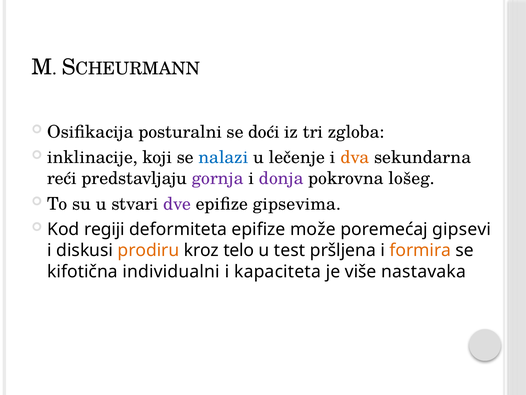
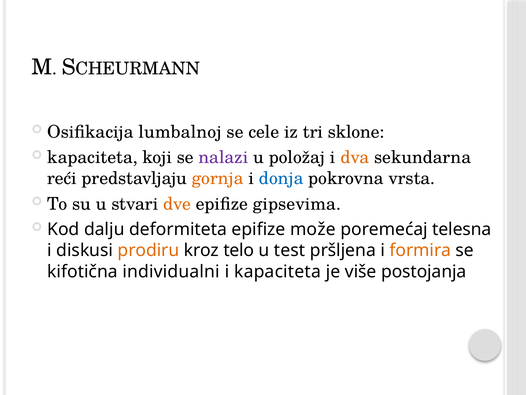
posturalni: posturalni -> lumbalnoj (180, 132)
doći: doći -> cele (264, 132)
zgloba: zgloba -> sklone (356, 132)
inklinacije: inklinacije -> kapaciteta (92, 157)
nalazi colour: blue -> purple (223, 157)
lečenje: lečenje -> položaj (297, 157)
gornja colour: purple -> orange (218, 178)
donja colour: purple -> blue (281, 178)
lošeg: lošeg -> vrsta (412, 178)
dve colour: purple -> orange (177, 204)
regiji: regiji -> dalju (104, 229)
gipsevi: gipsevi -> telesna (462, 229)
nastavaka: nastavaka -> postojanja (424, 271)
